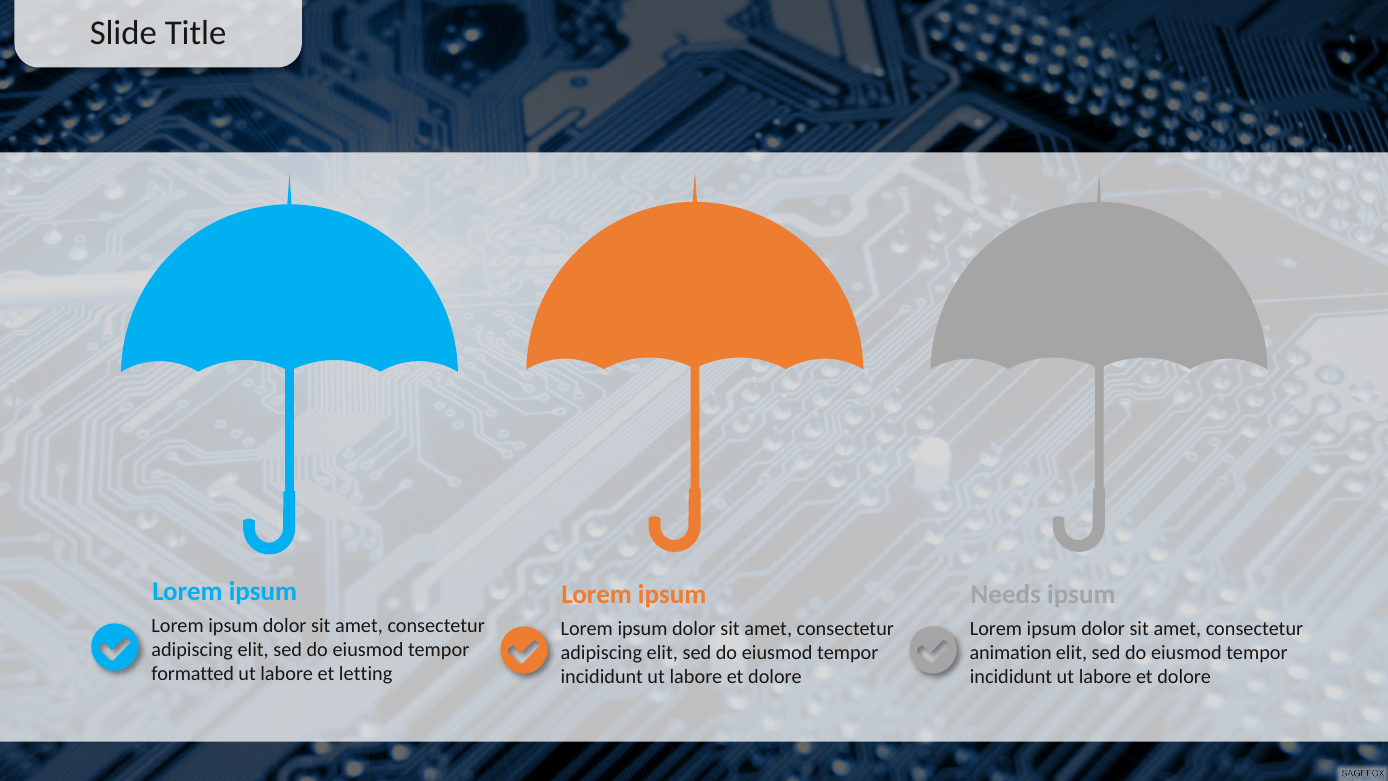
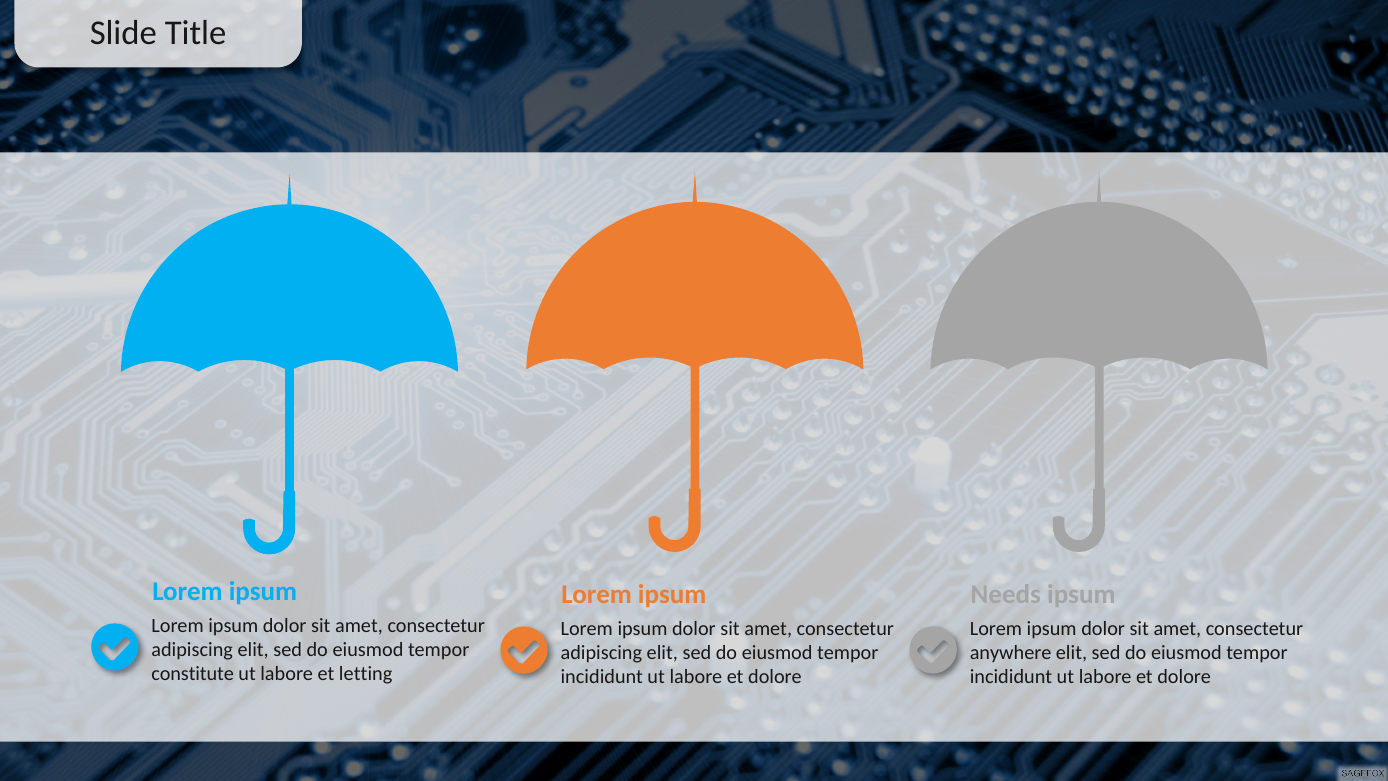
animation: animation -> anywhere (1011, 653)
formatted: formatted -> constitute (193, 674)
